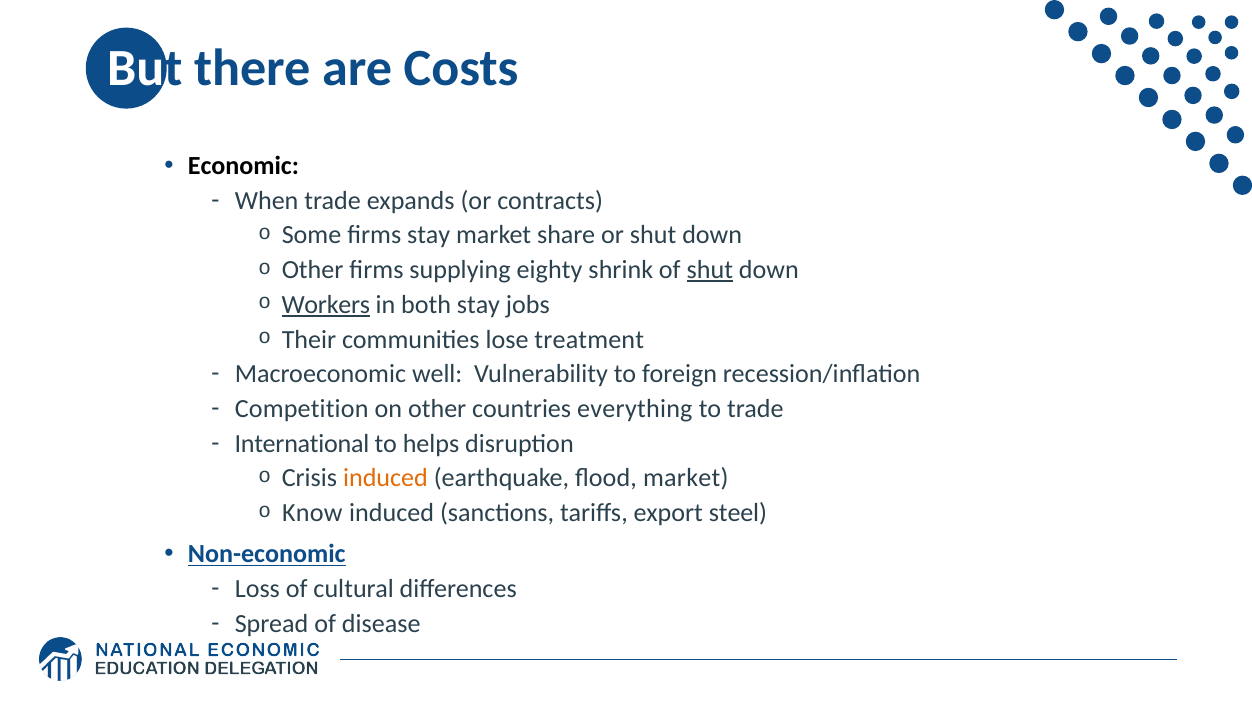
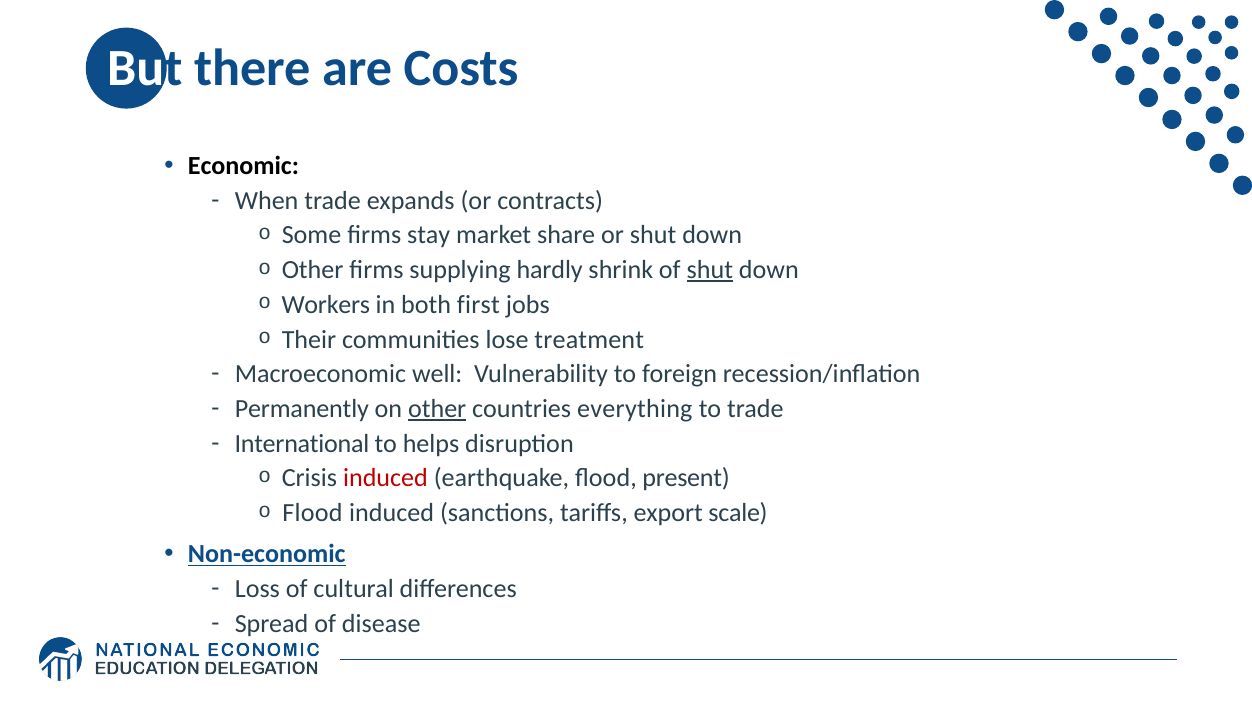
eighty: eighty -> hardly (550, 270)
Workers underline: present -> none (326, 304)
both stay: stay -> first (478, 304)
Competition: Competition -> Permanently (302, 408)
other underline: none -> present (437, 408)
induced colour: orange -> red (385, 478)
flood market: market -> present (686, 478)
Know: Know -> Flood (312, 512)
steel: steel -> scale (738, 512)
